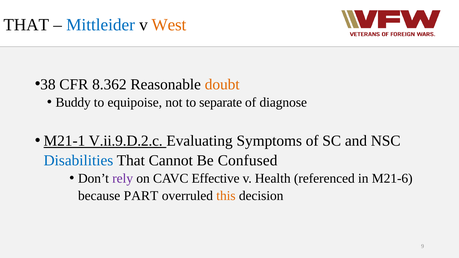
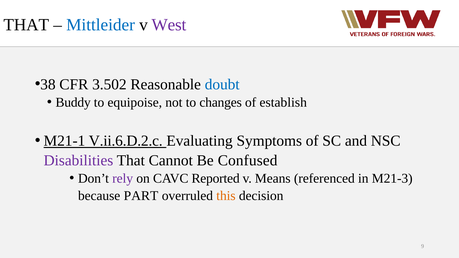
West colour: orange -> purple (169, 25)
8.362: 8.362 -> 3.502 (109, 84)
doubt colour: orange -> blue (222, 84)
separate: separate -> changes (221, 103)
diagnose: diagnose -> establish (283, 103)
V.ii.9.D.2.c: V.ii.9.D.2.c -> V.ii.6.D.2.c (126, 141)
Disabilities colour: blue -> purple (78, 161)
Effective: Effective -> Reported (216, 179)
Health: Health -> Means (273, 179)
M21-6: M21-6 -> M21-3 (392, 179)
